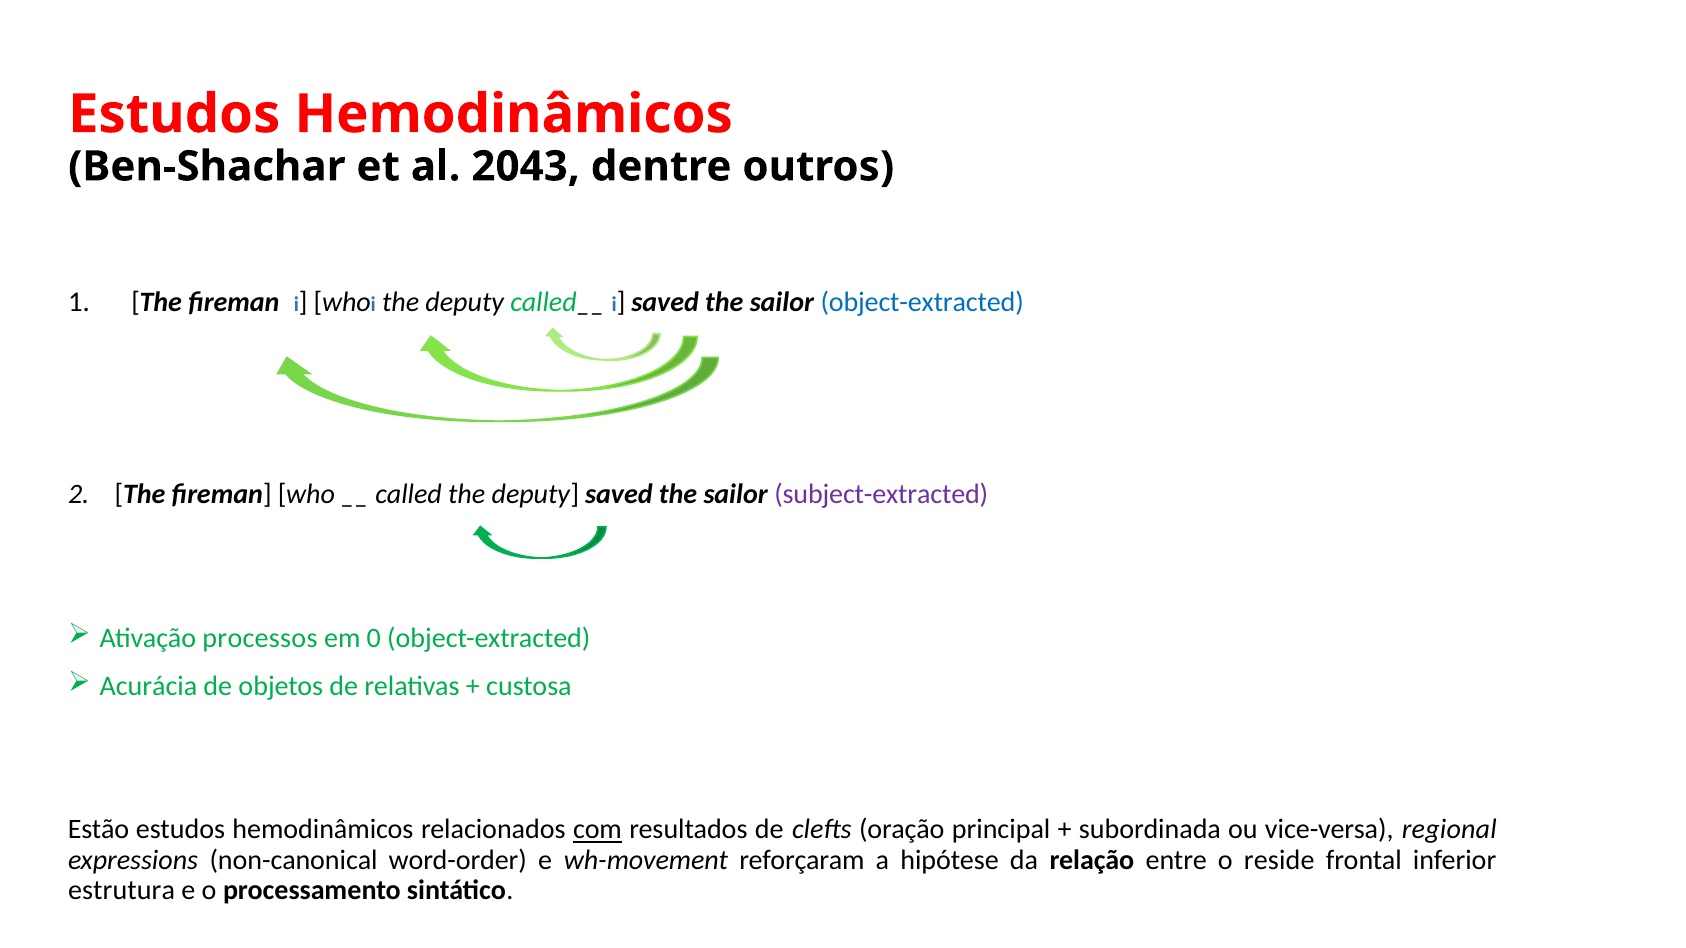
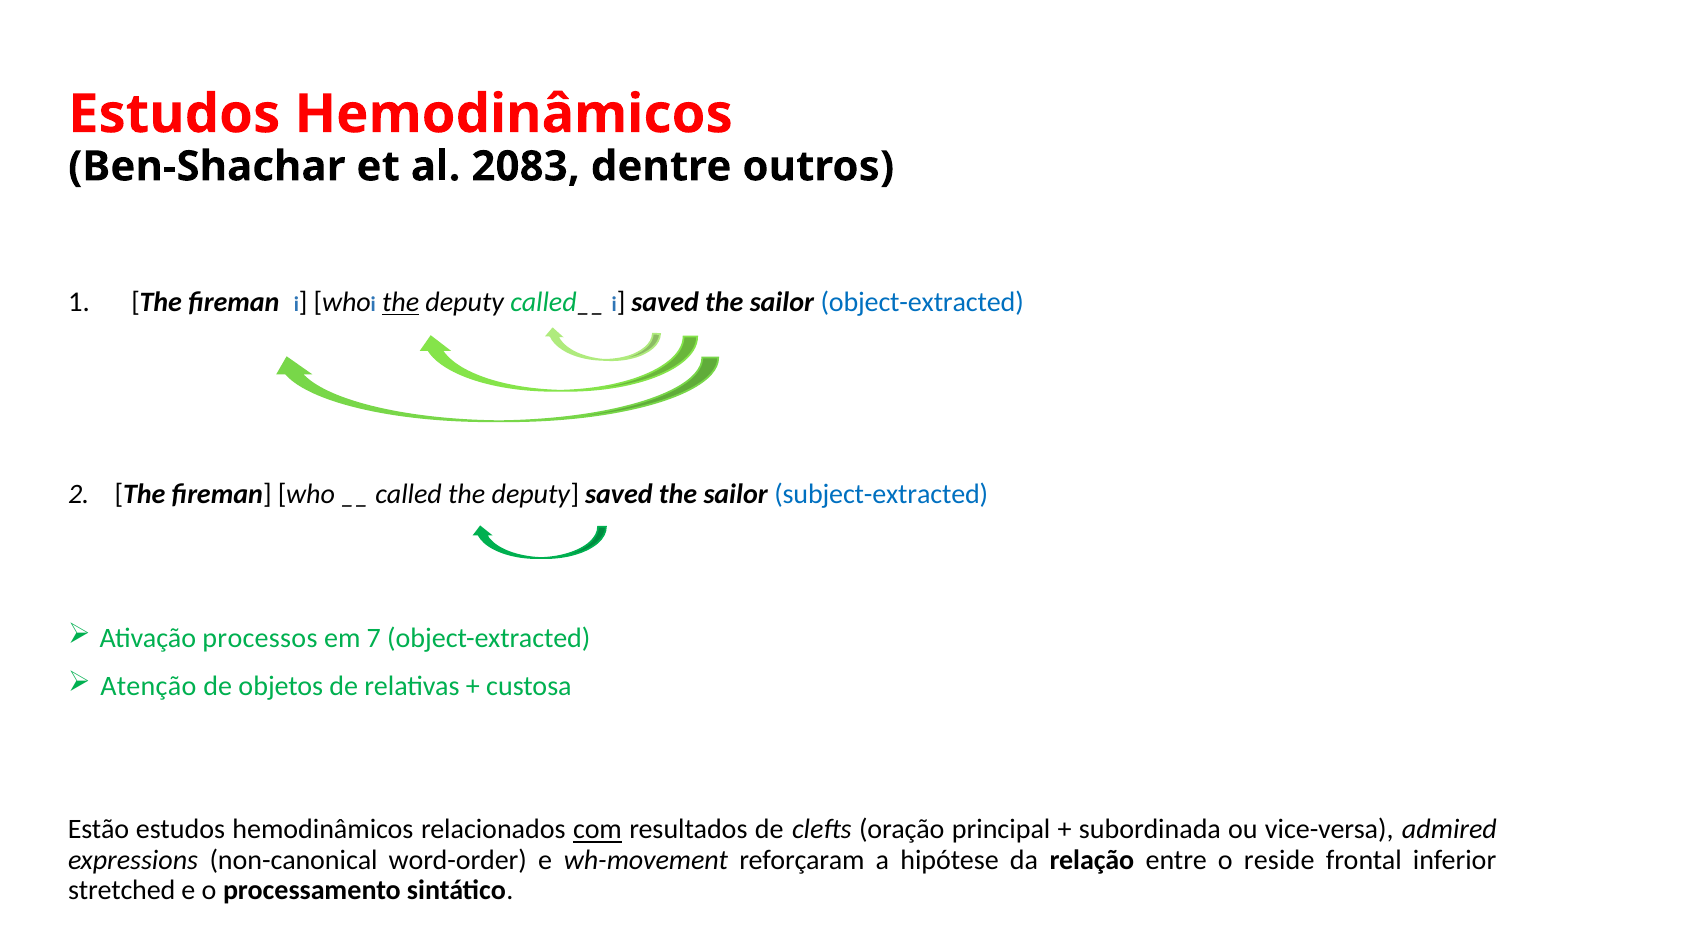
2043: 2043 -> 2083 (526, 167)
the underline: none -> present (401, 302)
subject-extracted colour: purple -> blue (881, 495)
0: 0 -> 7 (374, 638)
Acurácia: Acurácia -> Atenção (148, 686)
regional: regional -> admired (1449, 830)
estrutura: estrutura -> stretched (122, 891)
